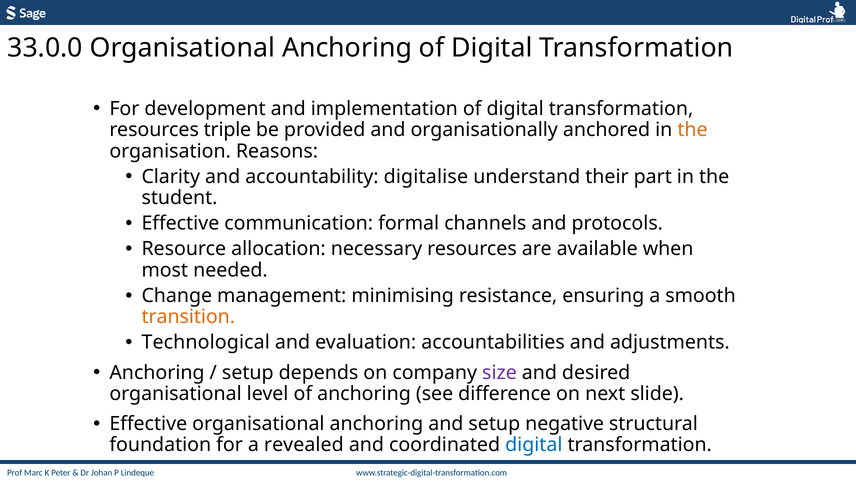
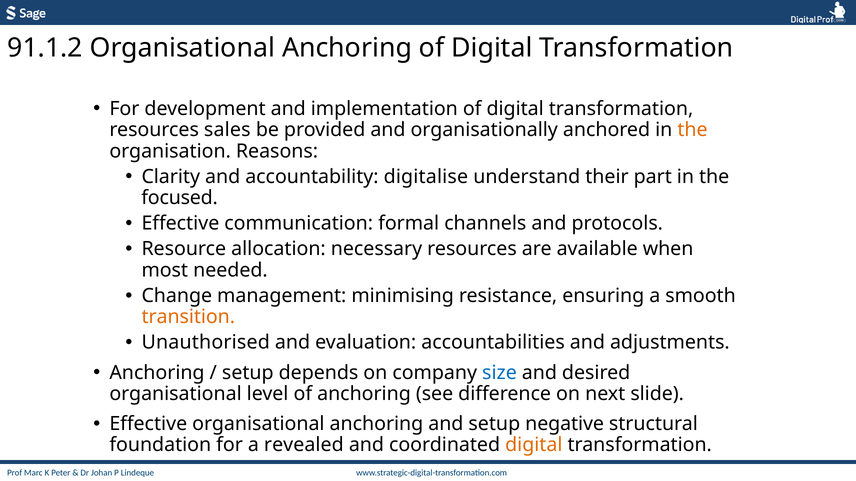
33.0.0: 33.0.0 -> 91.1.2 (45, 48)
triple: triple -> sales (227, 130)
student: student -> focused (180, 198)
Technological: Technological -> Unauthorised (206, 343)
size colour: purple -> blue (499, 373)
digital colour: blue -> orange (534, 445)
